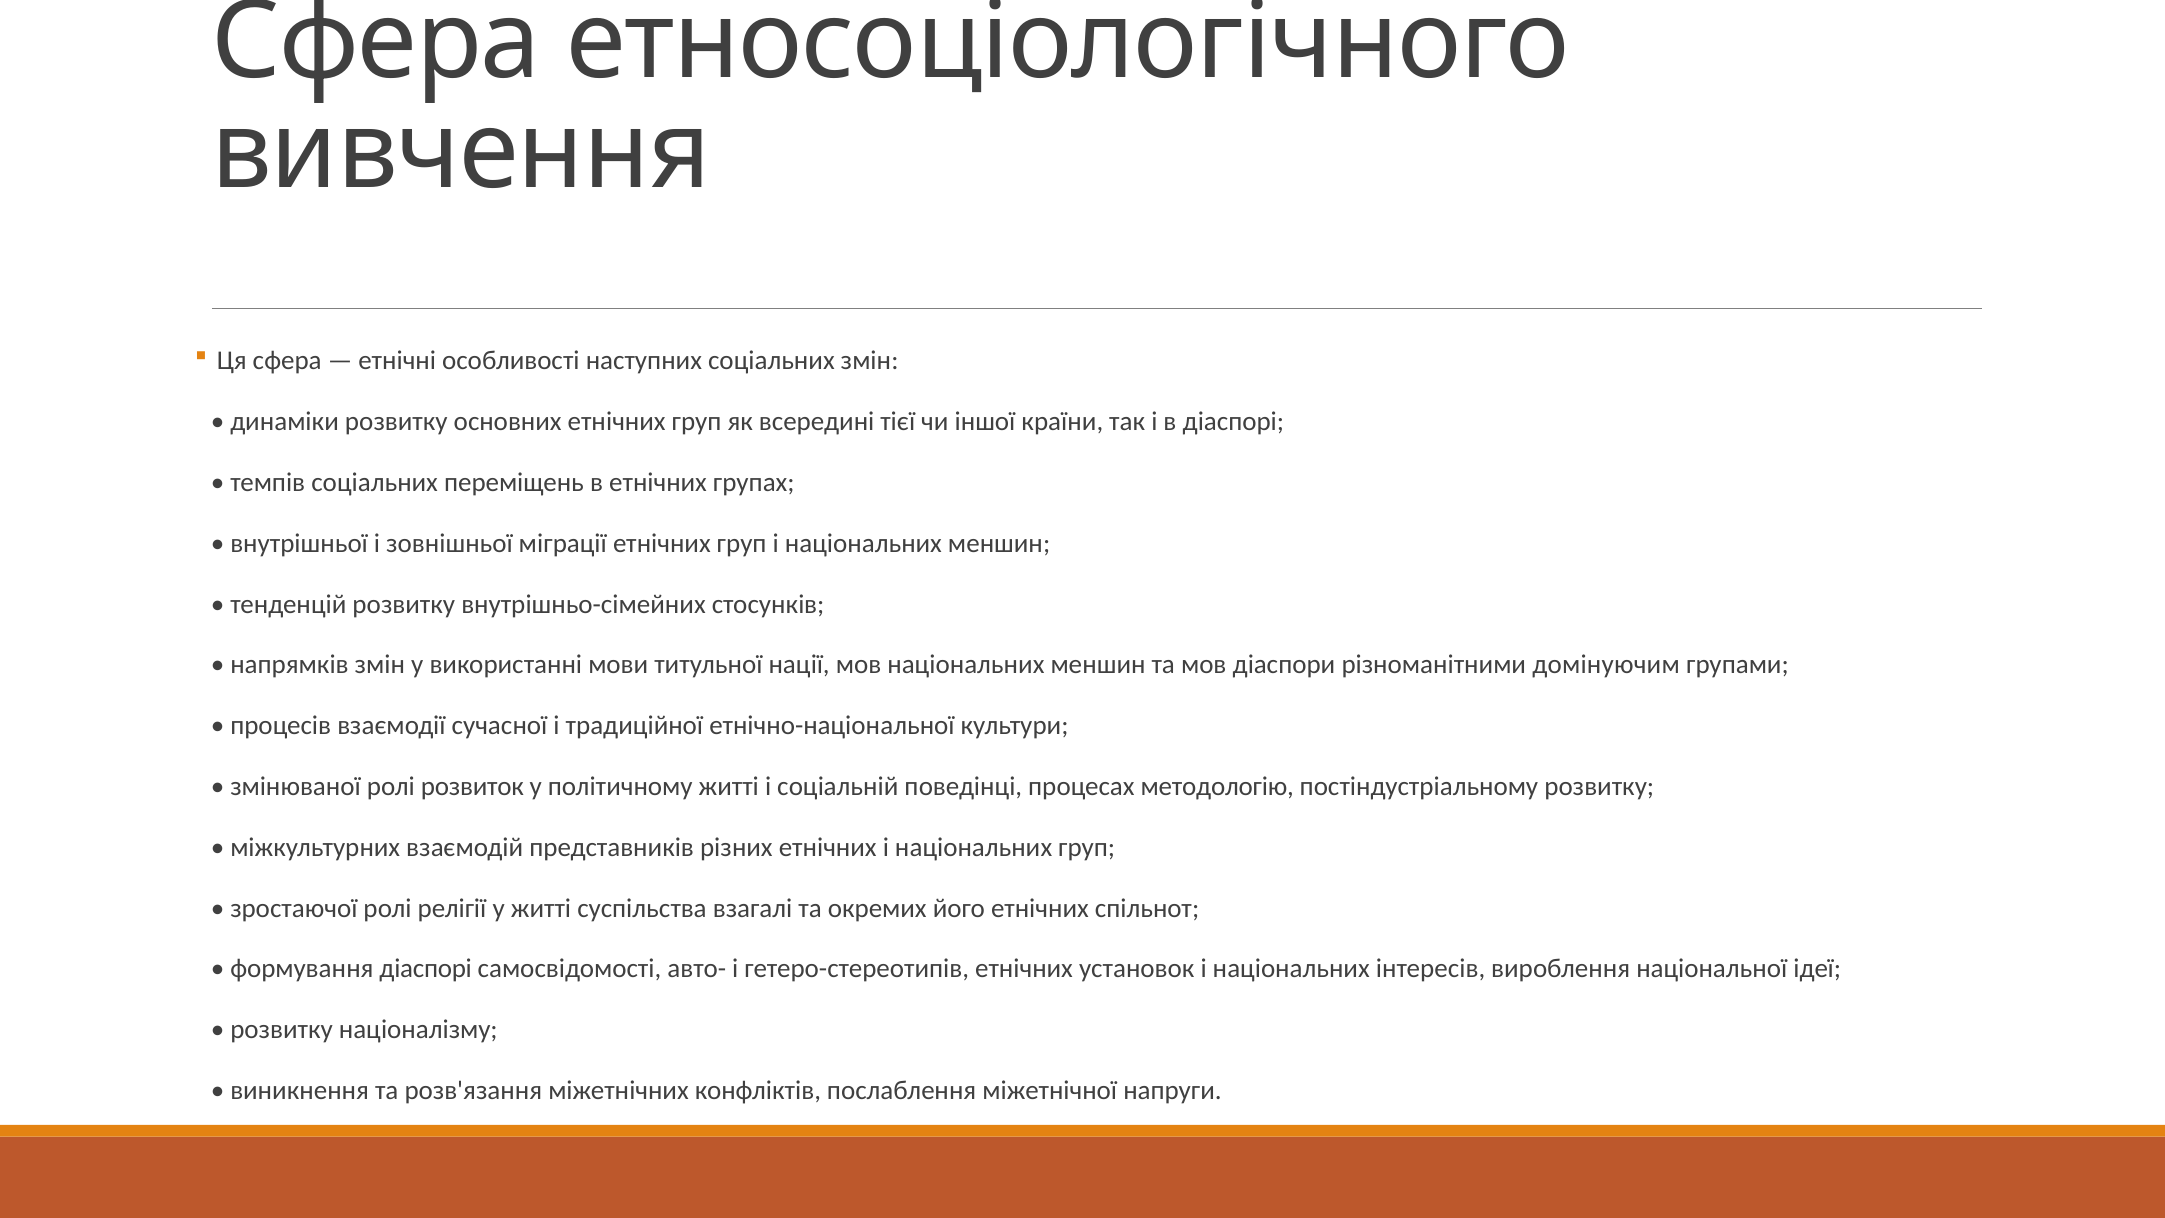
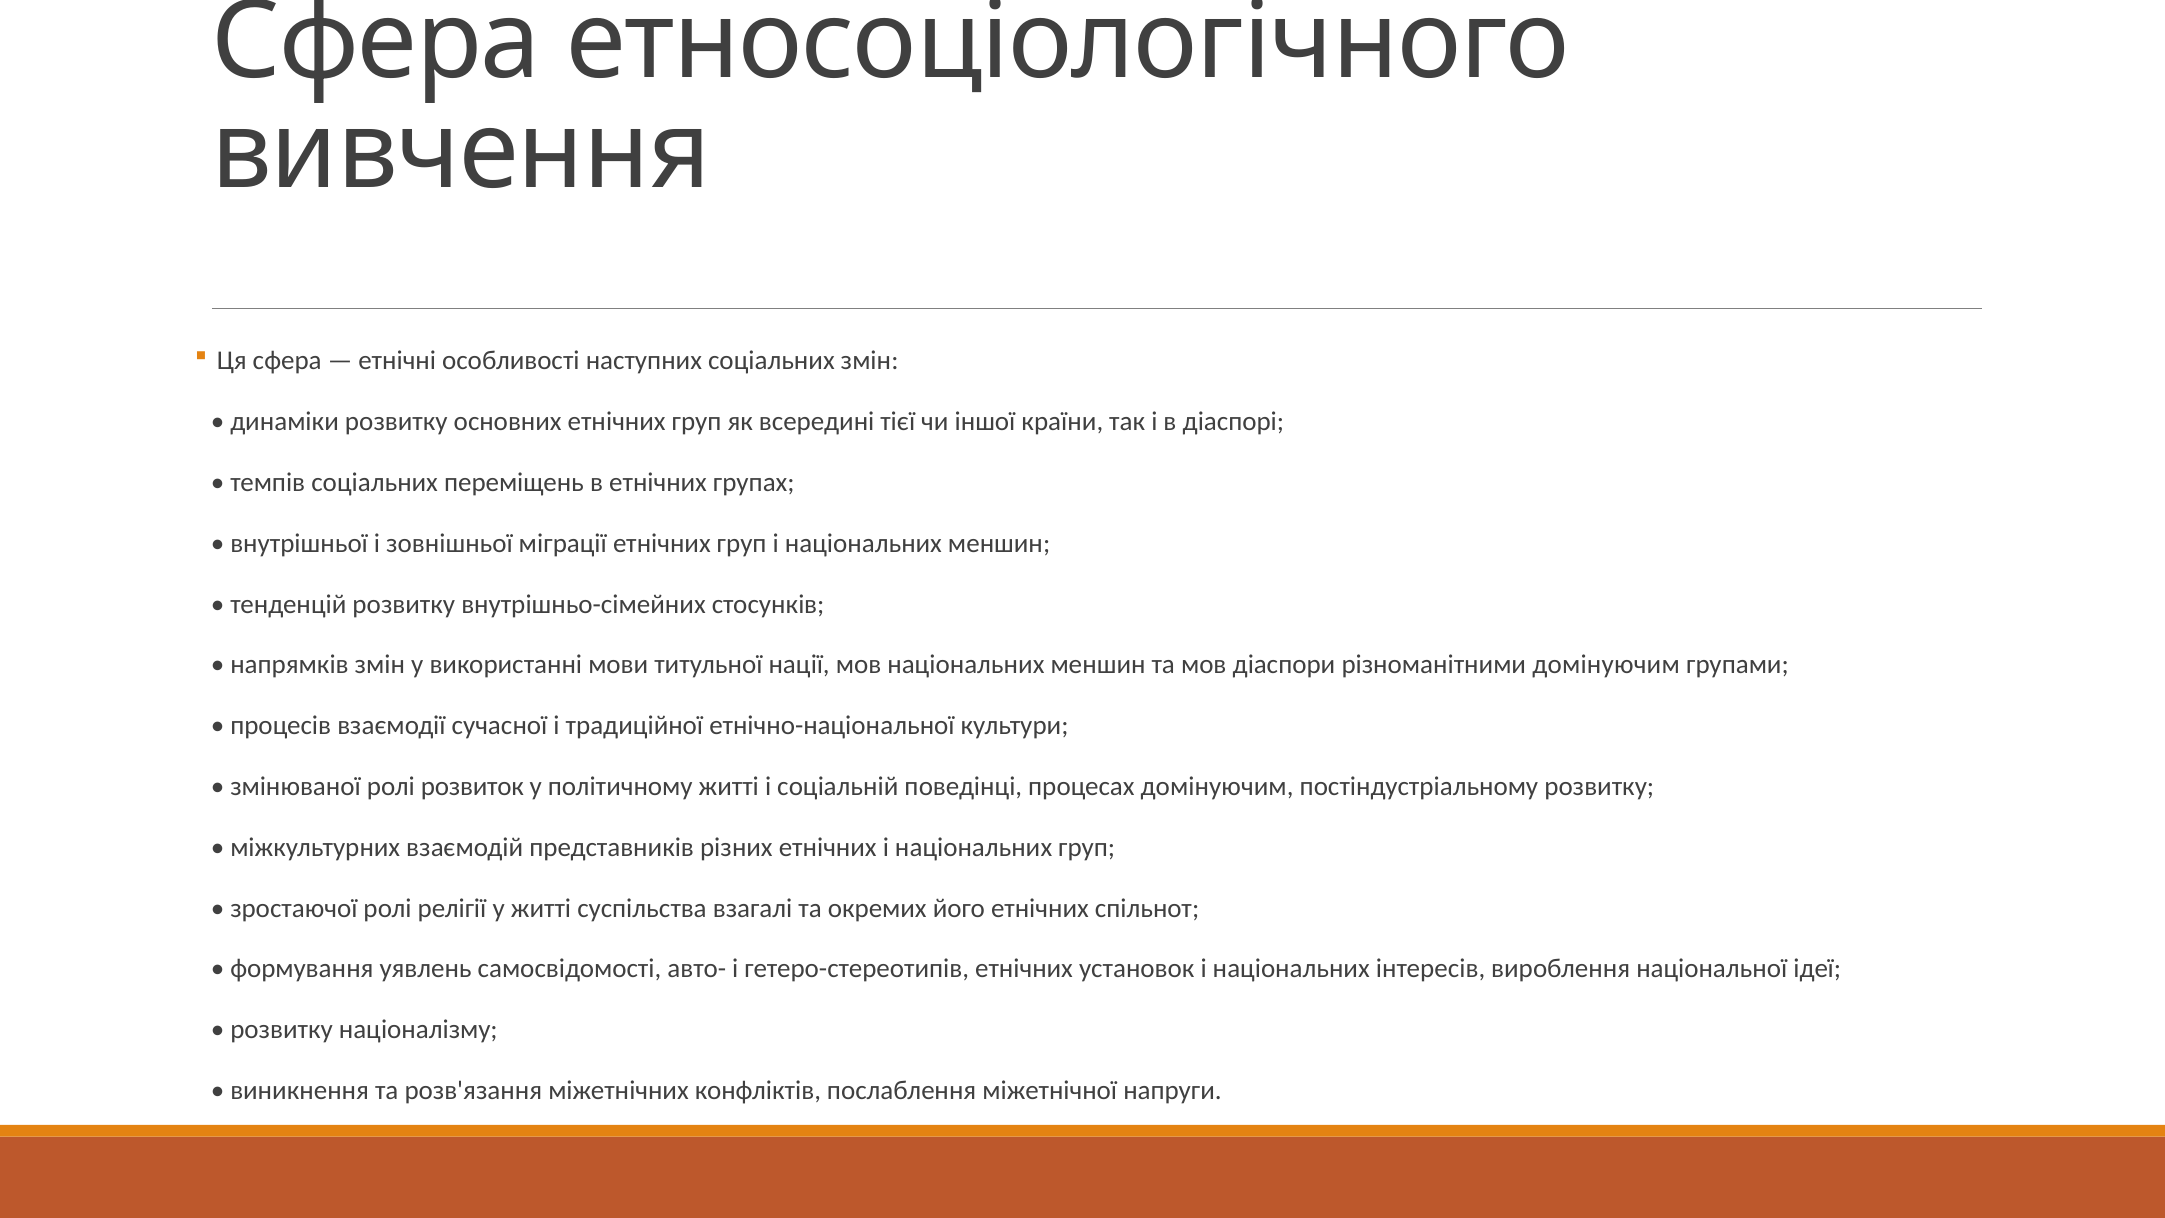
процесах методологію: методологію -> домінуючим (1217, 786)
формування діаспорі: діаспорі -> уявлень (426, 969)
